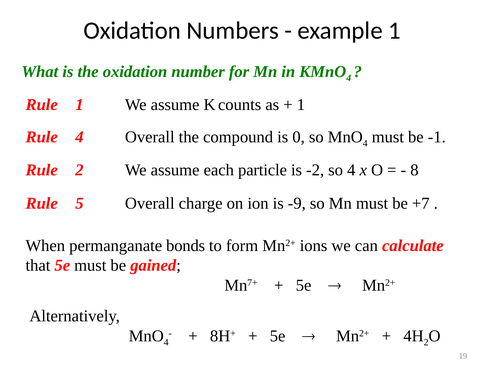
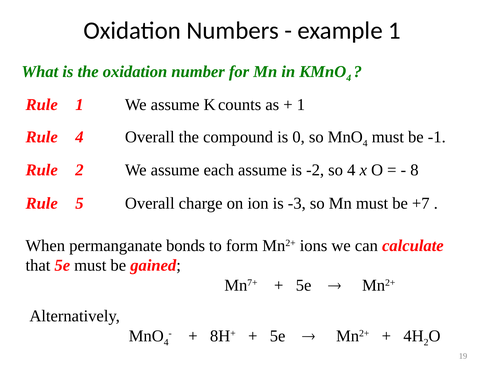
each particle: particle -> assume (262, 170)
-9: -9 -> -3 (297, 203)
